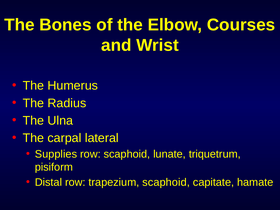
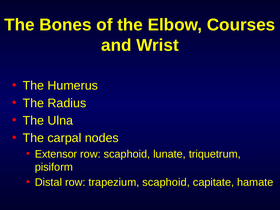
lateral: lateral -> nodes (102, 138)
Supplies: Supplies -> Extensor (56, 154)
